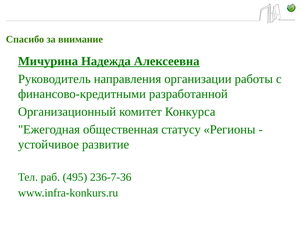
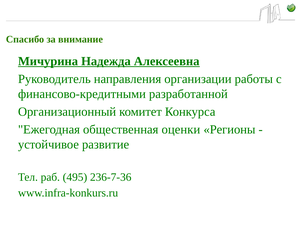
статусу: статусу -> оценки (181, 129)
